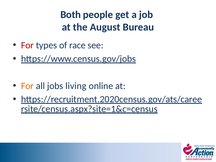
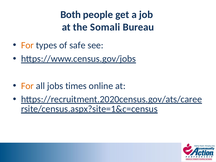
August: August -> Somali (105, 27)
For colour: red -> orange (27, 45)
race: race -> safe (77, 45)
living: living -> times (76, 86)
